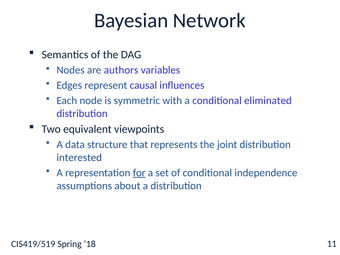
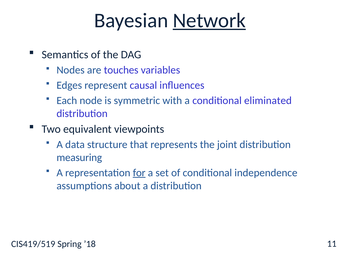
Network underline: none -> present (209, 20)
authors: authors -> touches (121, 70)
interested: interested -> measuring (79, 158)
